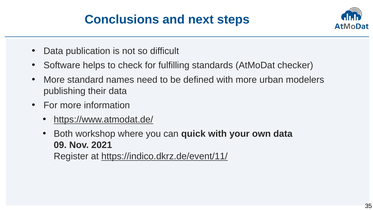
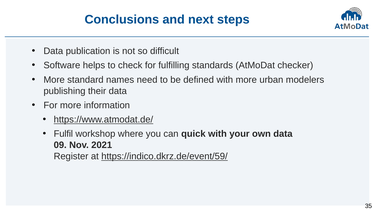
Both: Both -> Fulfil (63, 134)
https://indico.dkrz.de/event/11/: https://indico.dkrz.de/event/11/ -> https://indico.dkrz.de/event/59/ (164, 156)
